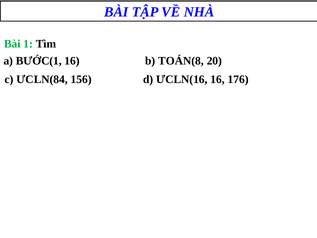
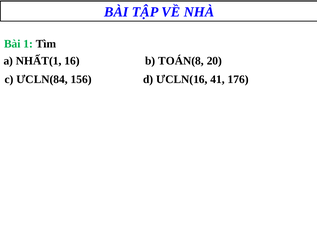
BƯỚC(1: BƯỚC(1 -> NHẤT(1 (39, 61)
ƯCLN(16 16: 16 -> 41 (218, 79)
